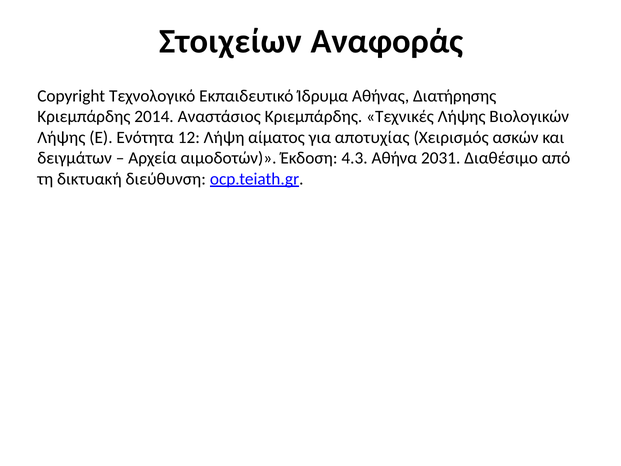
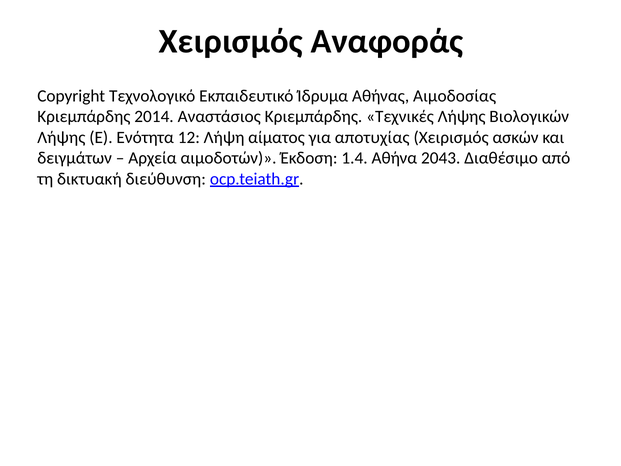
Στοιχείων: Στοιχείων -> Χειρισμός (231, 41)
Διατήρησης: Διατήρησης -> Αιμοδοσίας (455, 96)
4.3: 4.3 -> 1.4 (355, 158)
2031: 2031 -> 2043 (441, 158)
